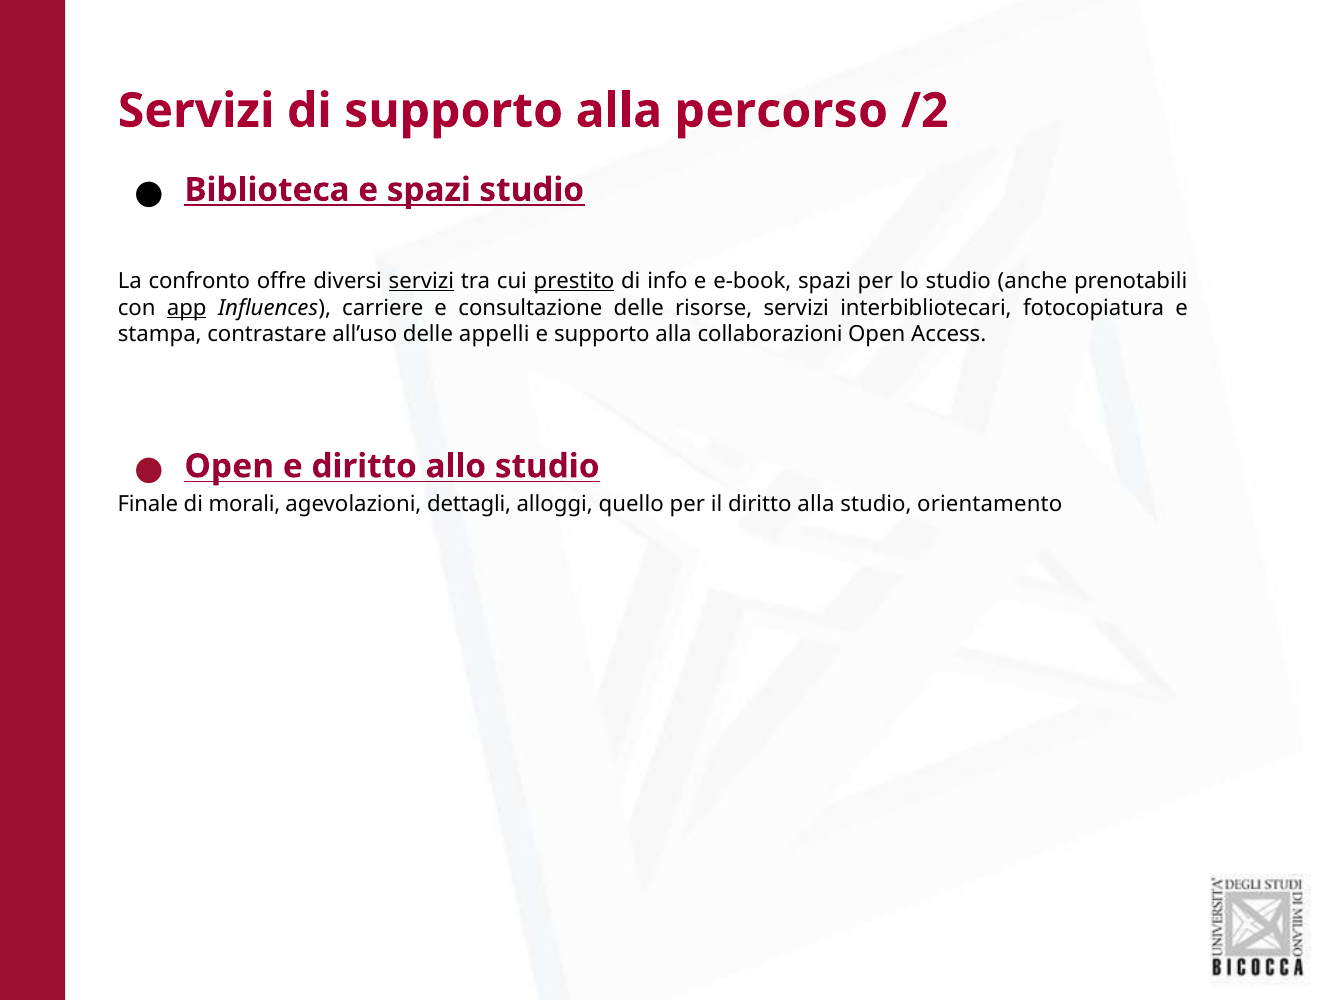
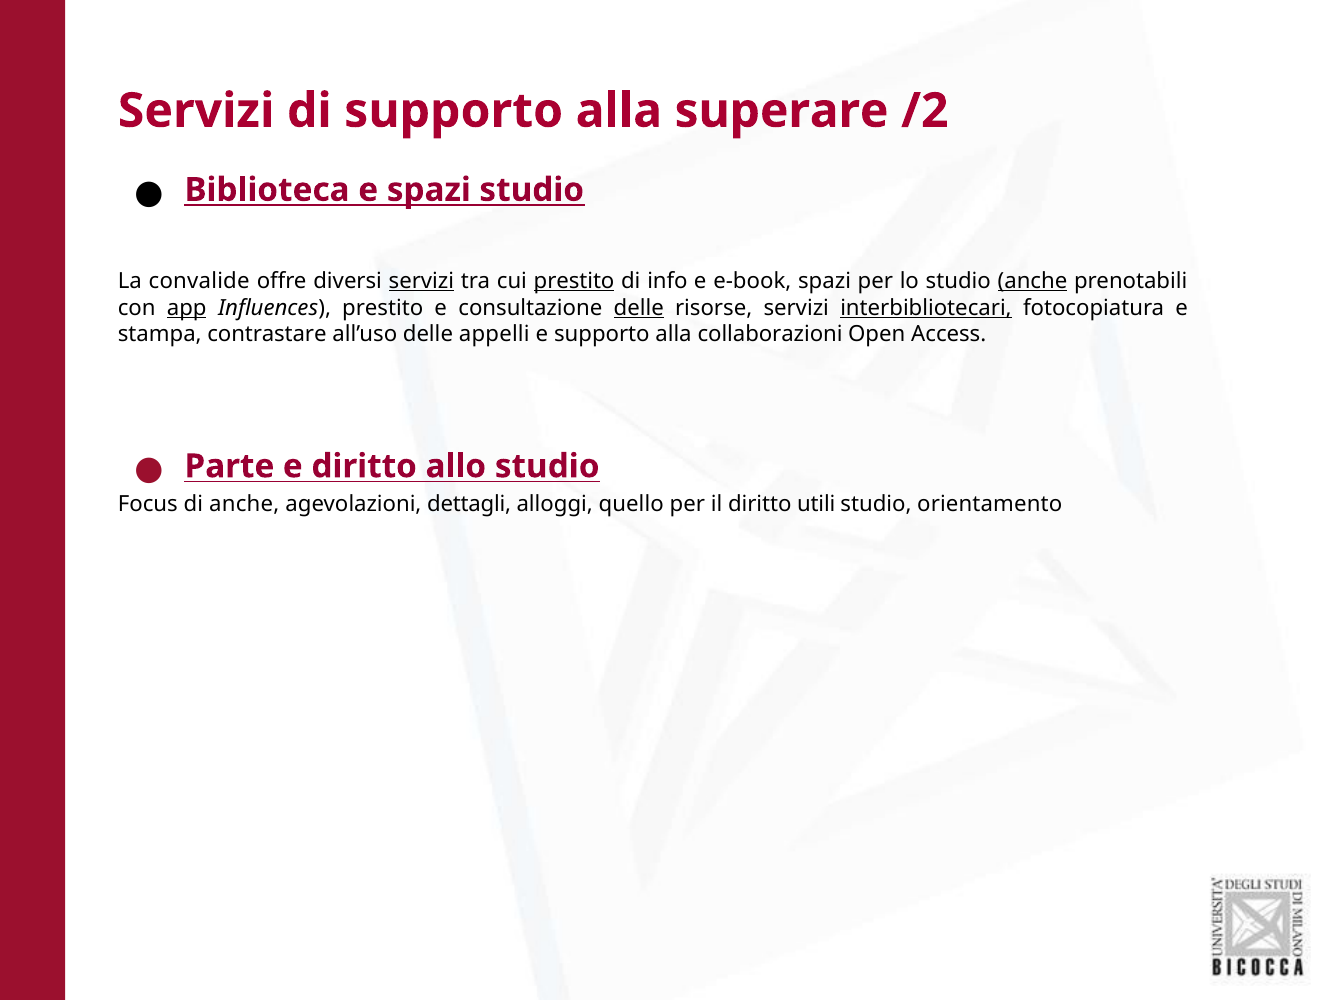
percorso: percorso -> superare (782, 111)
confronto: confronto -> convalide (199, 281)
anche underline: none -> present (1033, 281)
Influences carriere: carriere -> prestito (383, 308)
delle underline: none -> present (639, 308)
interbibliotecari underline: none -> present (926, 308)
Open: Open -> Parte (229, 466)
Finale: Finale -> Focus (148, 504)
di morali: morali -> anche (244, 504)
diritto alla: alla -> utili (816, 504)
